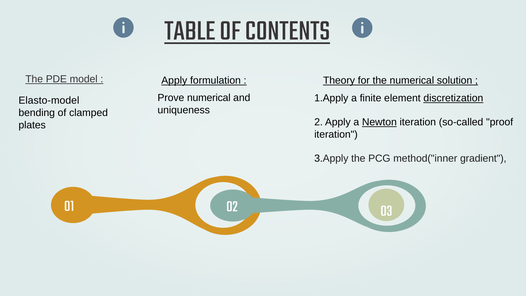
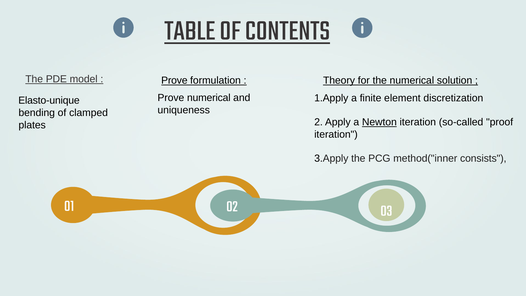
Apply: Apply -> Prove (174, 80)
discretization underline: present -> none (453, 98)
Elasto-model: Elasto-model -> Elasto-unique (49, 101)
gradient: gradient -> consists (483, 158)
